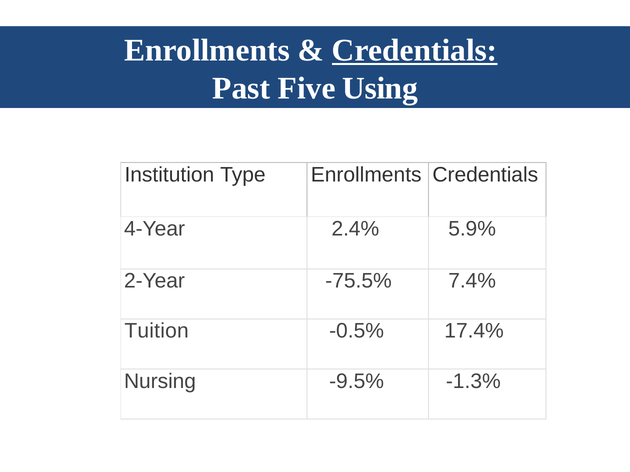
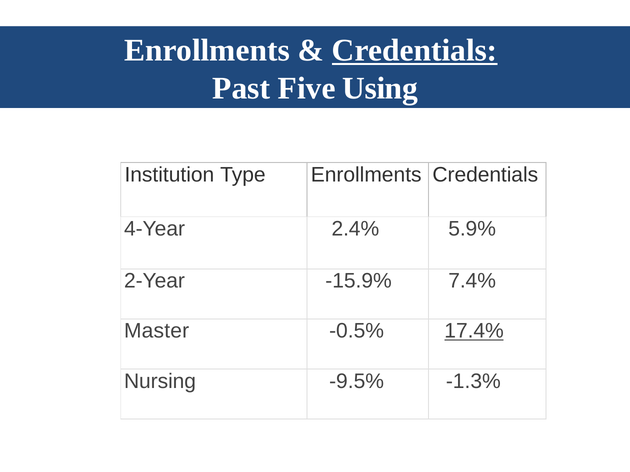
-75.5%: -75.5% -> -15.9% (359, 281)
Tuition: Tuition -> Master (157, 331)
17.4% underline: none -> present (474, 331)
